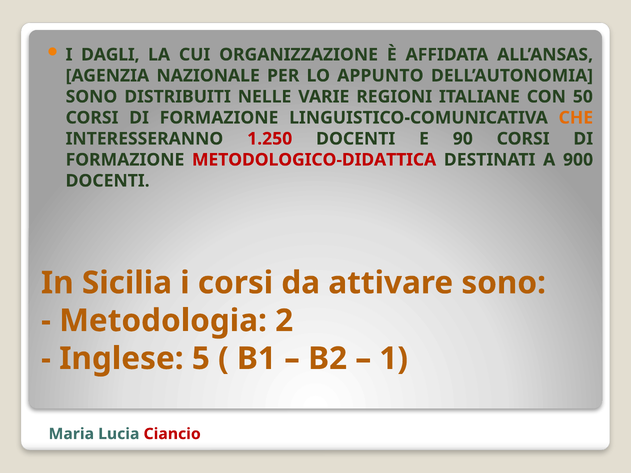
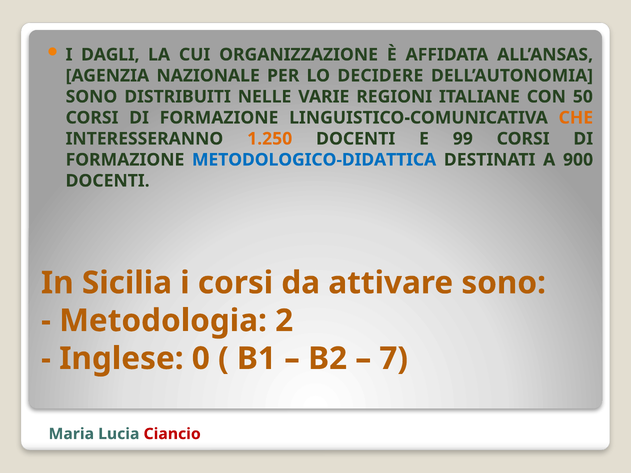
APPUNTO: APPUNTO -> DECIDERE (380, 76)
1.250 colour: red -> orange (270, 139)
90: 90 -> 99 (463, 139)
METODOLOGICO-DIDATTICA colour: red -> blue (314, 160)
5: 5 -> 0 (201, 359)
1: 1 -> 7 (394, 359)
